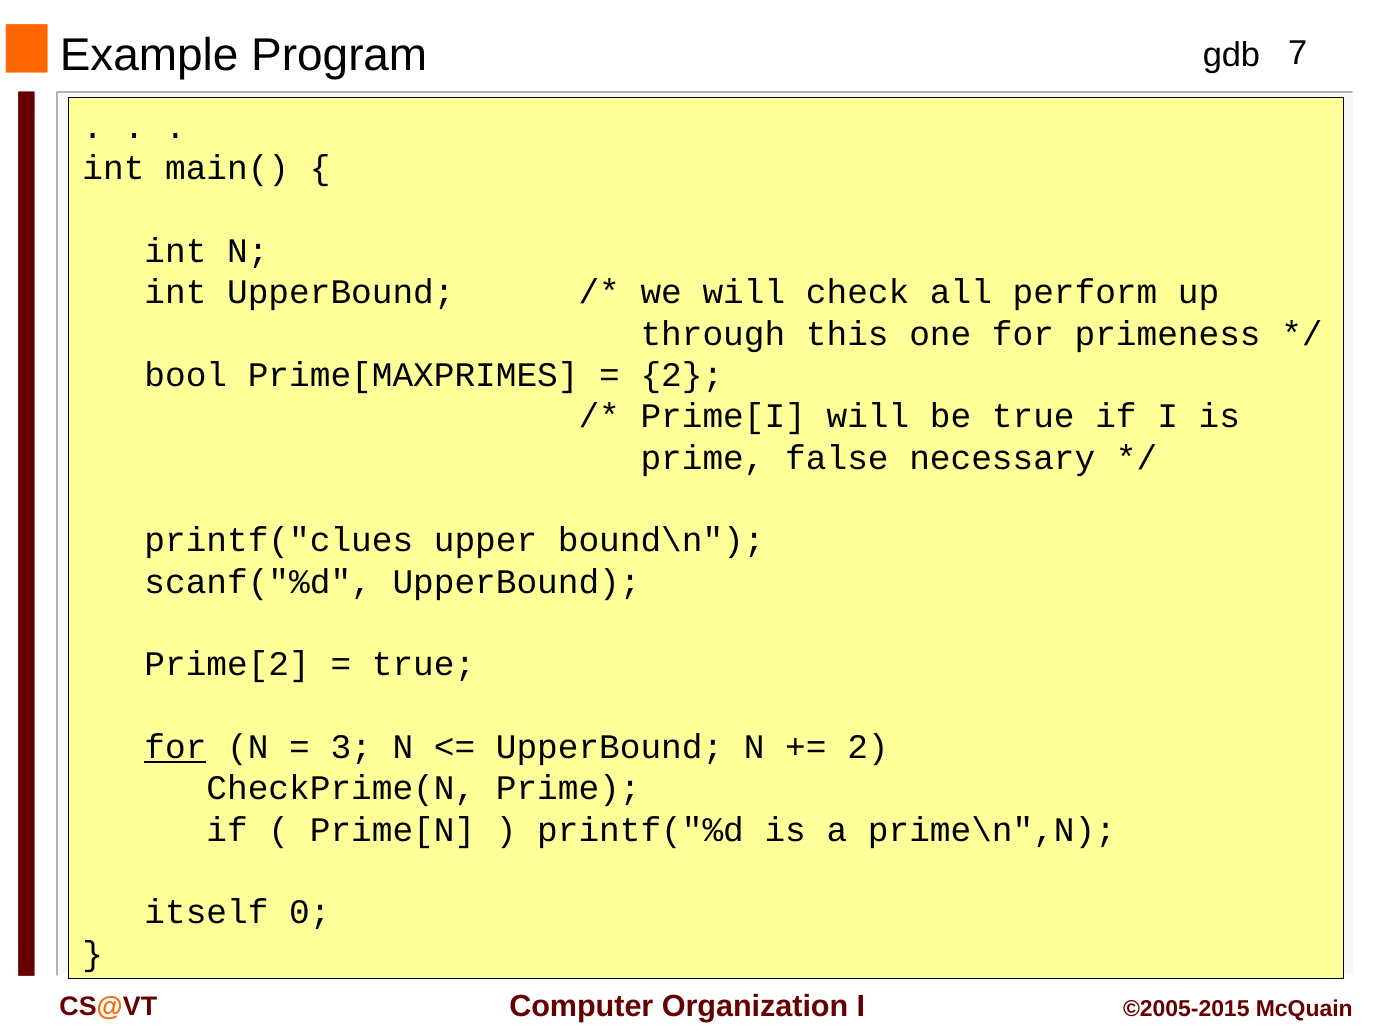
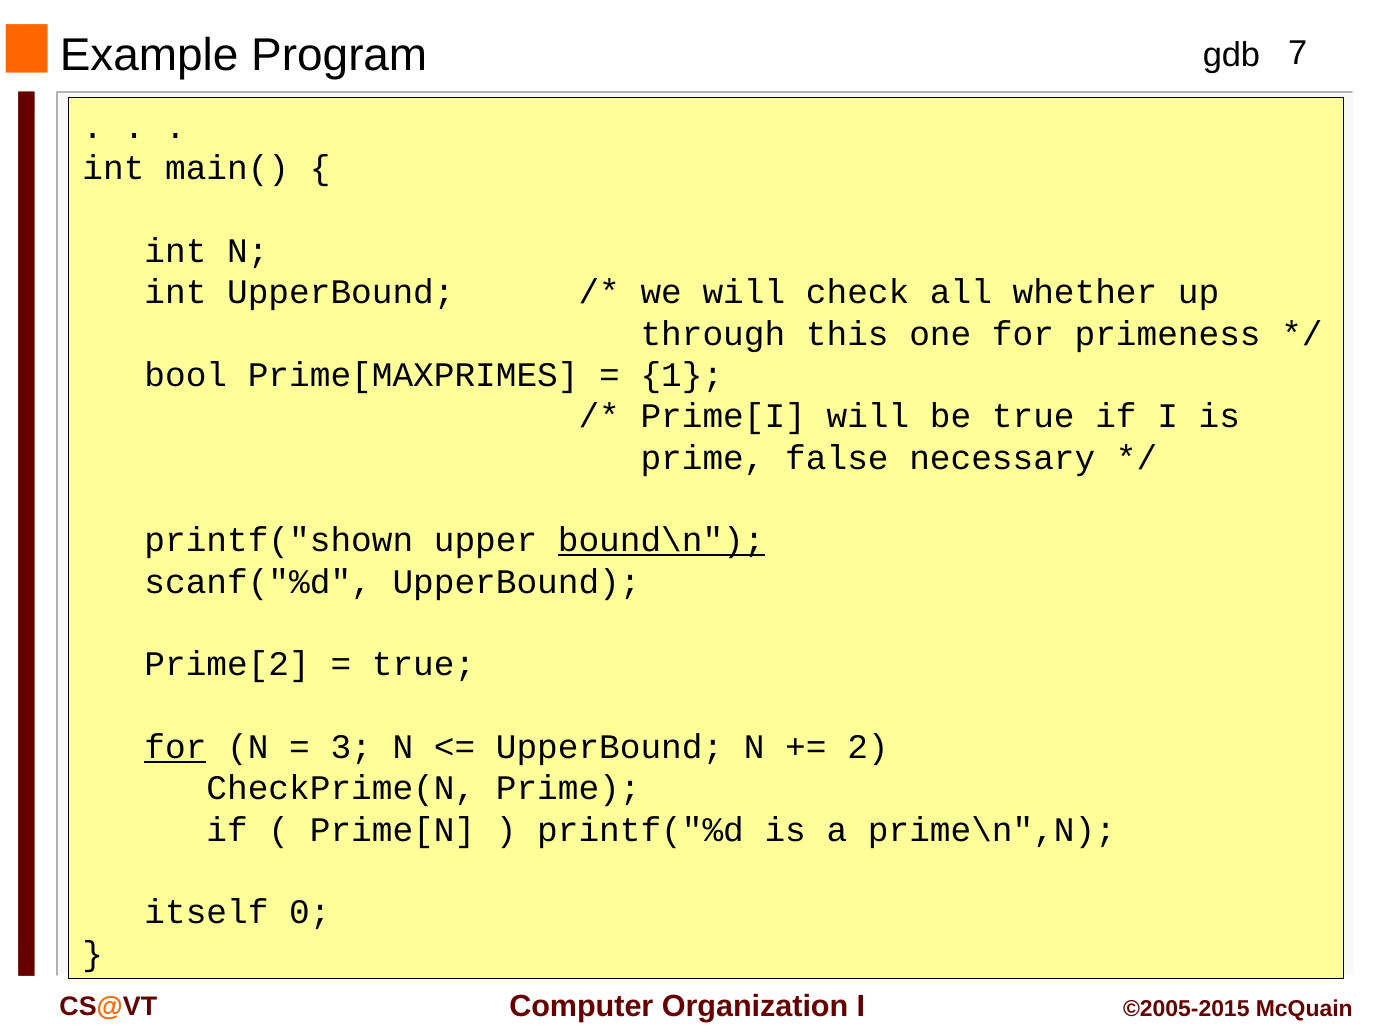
perform: perform -> whether (1085, 293)
2: 2 -> 1 (682, 375)
printf("clues: printf("clues -> printf("shown (279, 541)
bound\n underline: none -> present (661, 541)
